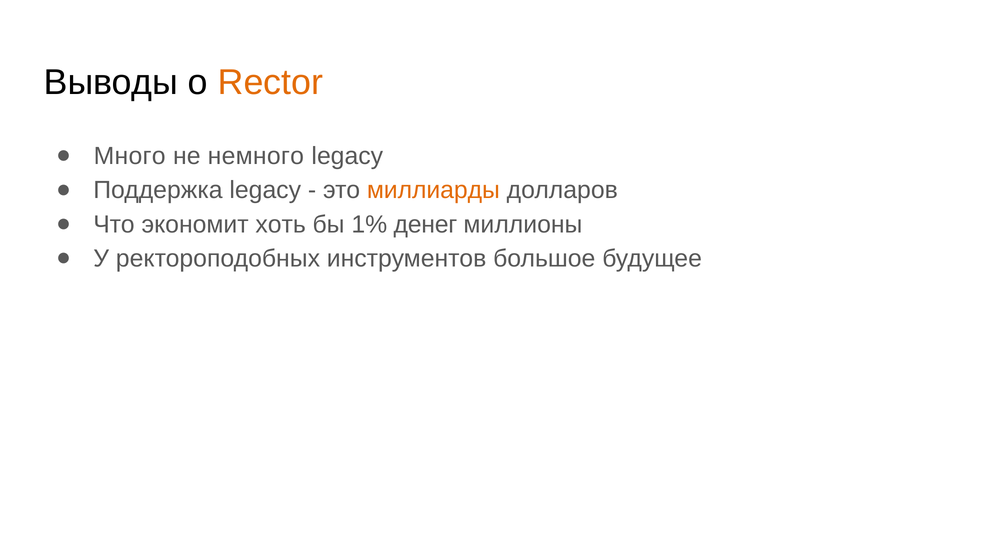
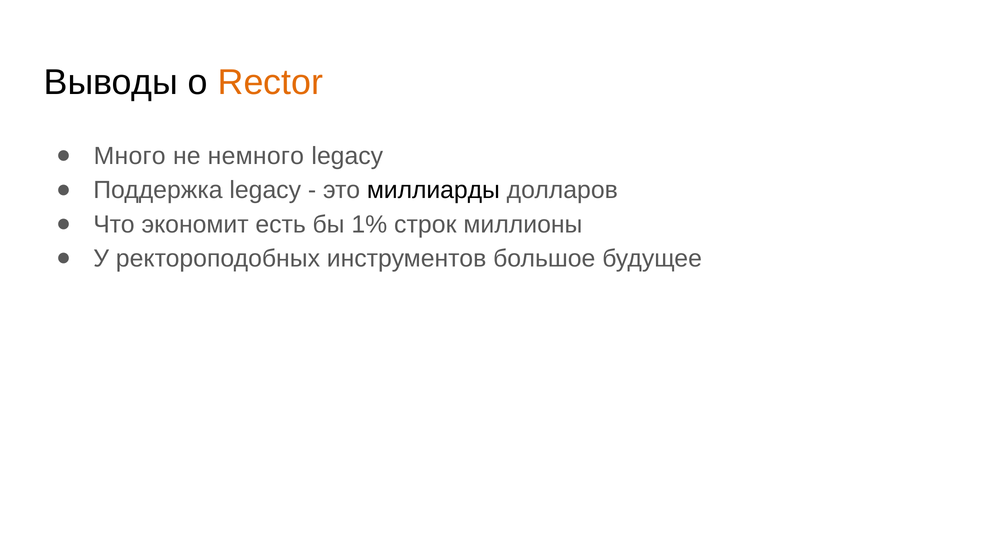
миллиарды colour: orange -> black (433, 190)
хоть: хоть -> есть (281, 224)
денег: денег -> строк (425, 224)
